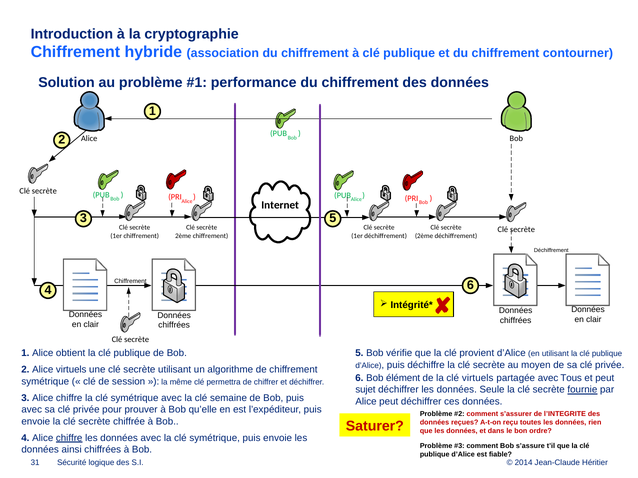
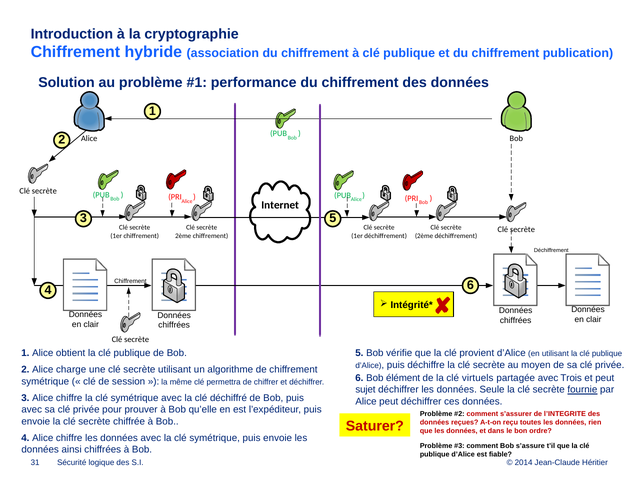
contourner: contourner -> publication (578, 53)
Alice virtuels: virtuels -> charge (71, 370)
Tous: Tous -> Trois (571, 378)
semaine: semaine -> déchiffré (228, 398)
chiffre underline: present -> none (69, 438)
